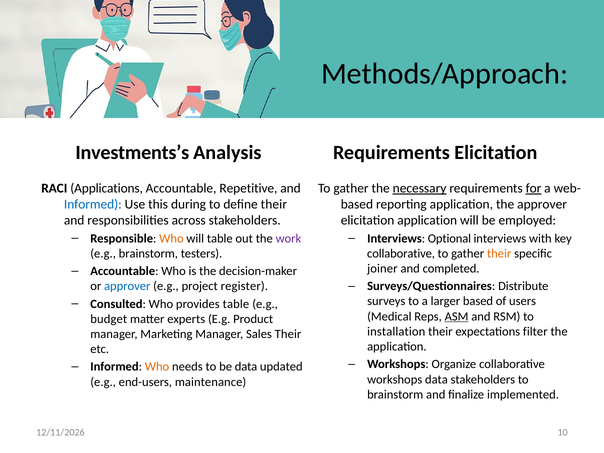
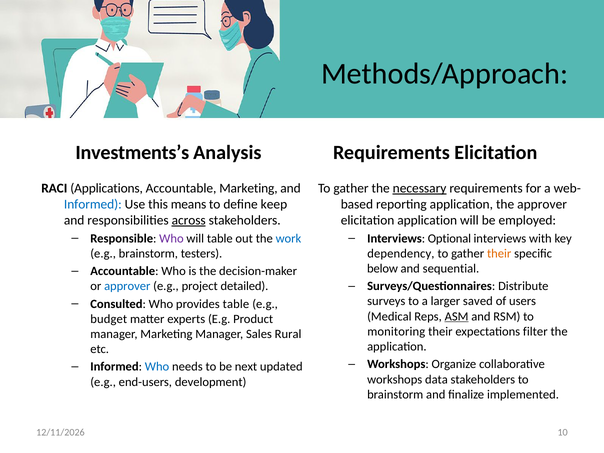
Accountable Repetitive: Repetitive -> Marketing (248, 188)
for underline: present -> none (534, 188)
during: during -> means (189, 204)
define their: their -> keep (274, 204)
across underline: none -> present (189, 220)
Who colour: orange -> purple (171, 238)
work colour: purple -> blue (288, 238)
collaborative: collaborative -> dependency (401, 254)
joiner: joiner -> below (383, 269)
completed: completed -> sequential (451, 269)
register: register -> detailed (244, 286)
larger based: based -> saved (478, 301)
installation: installation -> monitoring (396, 332)
Sales Their: Their -> Rural (288, 334)
Who colour: orange -> blue (157, 367)
be data: data -> next (246, 367)
maintenance: maintenance -> development (211, 382)
